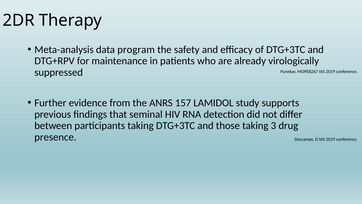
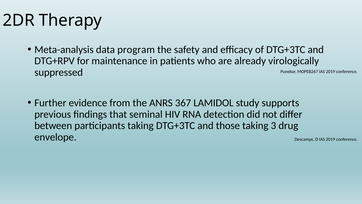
157: 157 -> 367 (183, 103)
presence: presence -> envelope (55, 137)
